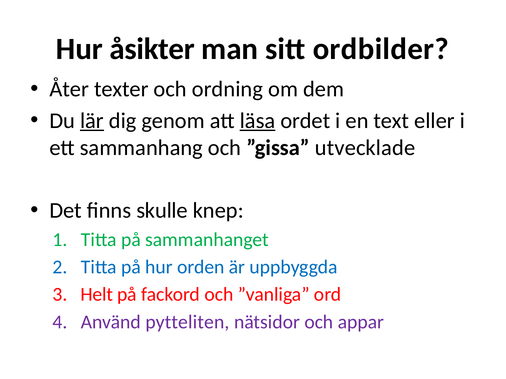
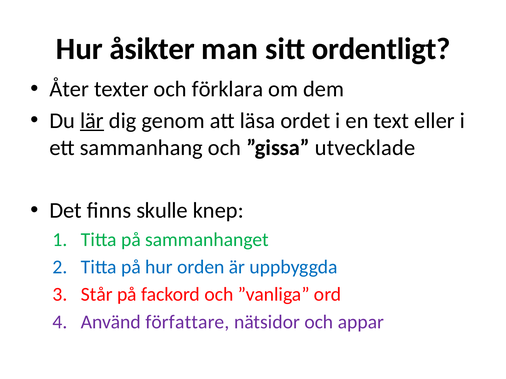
ordbilder: ordbilder -> ordentligt (381, 49)
ordning: ordning -> förklara (227, 89)
läsa underline: present -> none (258, 121)
Helt: Helt -> Står (97, 295)
pytteliten: pytteliten -> författare (187, 322)
